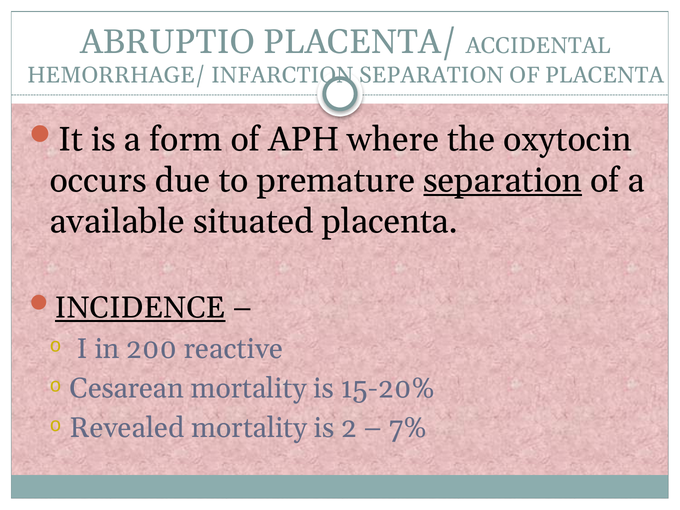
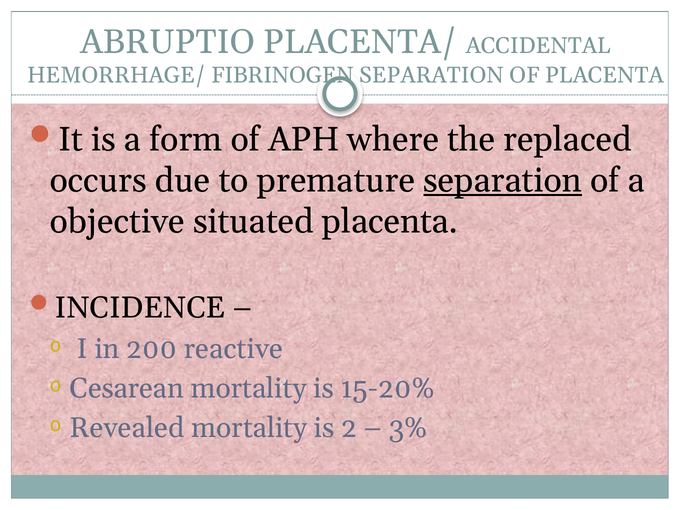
INFARCTION: INFARCTION -> FIBRINOGEN (282, 75)
oxytocin: oxytocin -> replaced (567, 140)
available: available -> objective (117, 221)
INCIDENCE underline: present -> none (140, 308)
7%: 7% -> 3% (408, 428)
